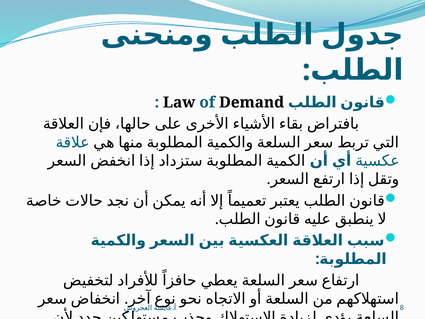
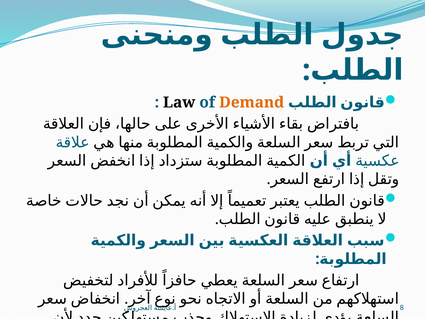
Demand colour: black -> orange (252, 102)
